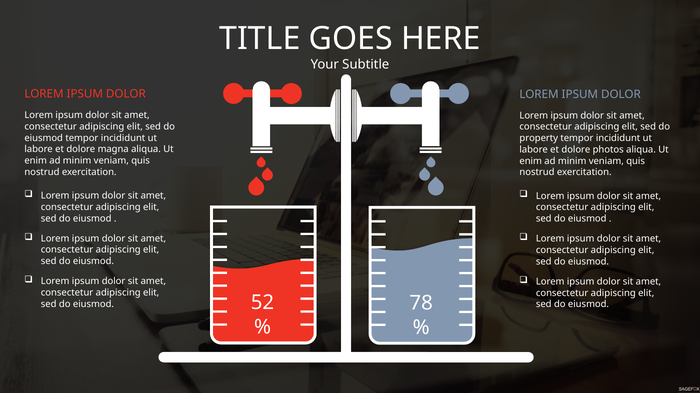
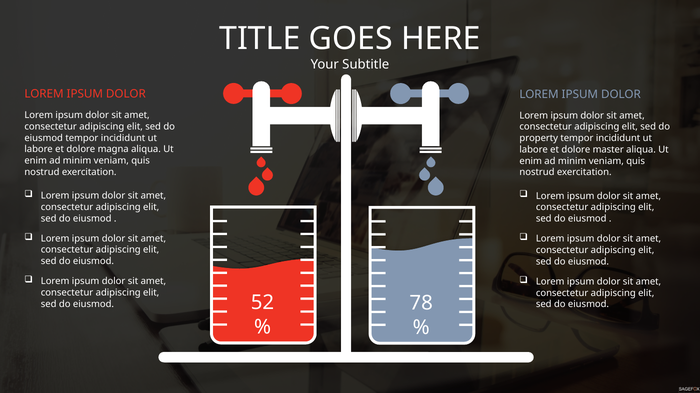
photos: photos -> master (608, 150)
